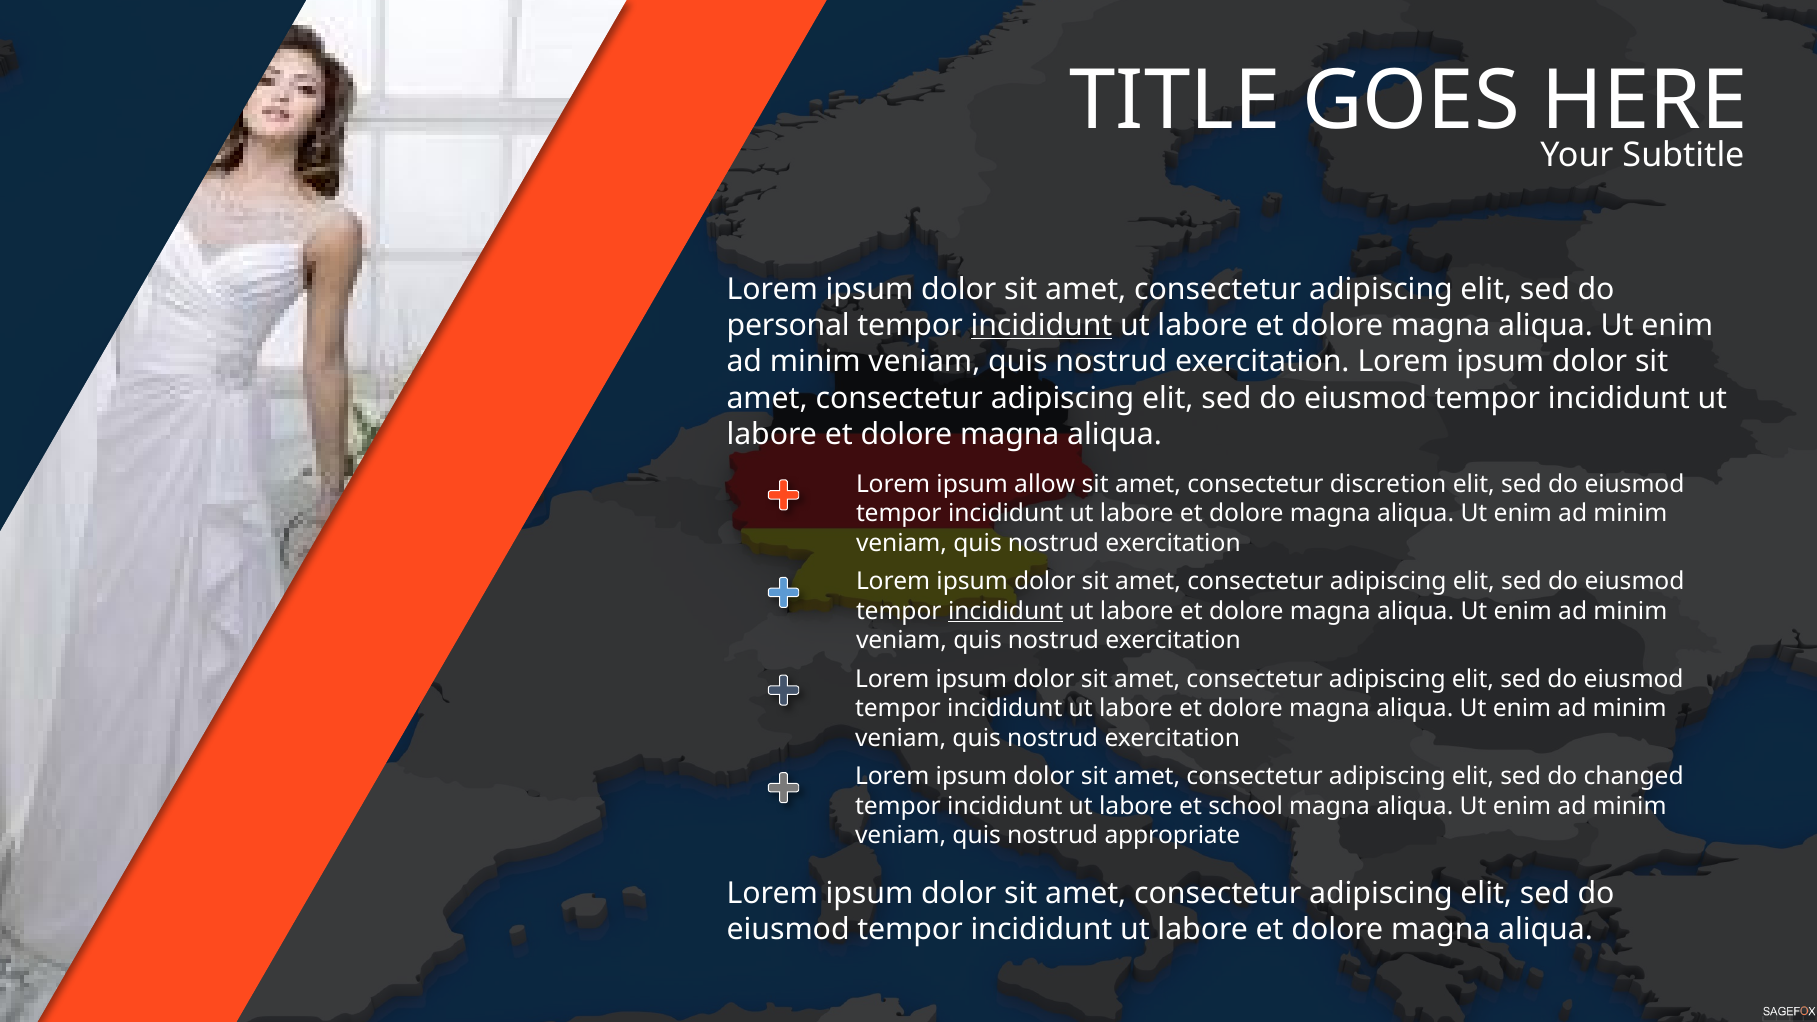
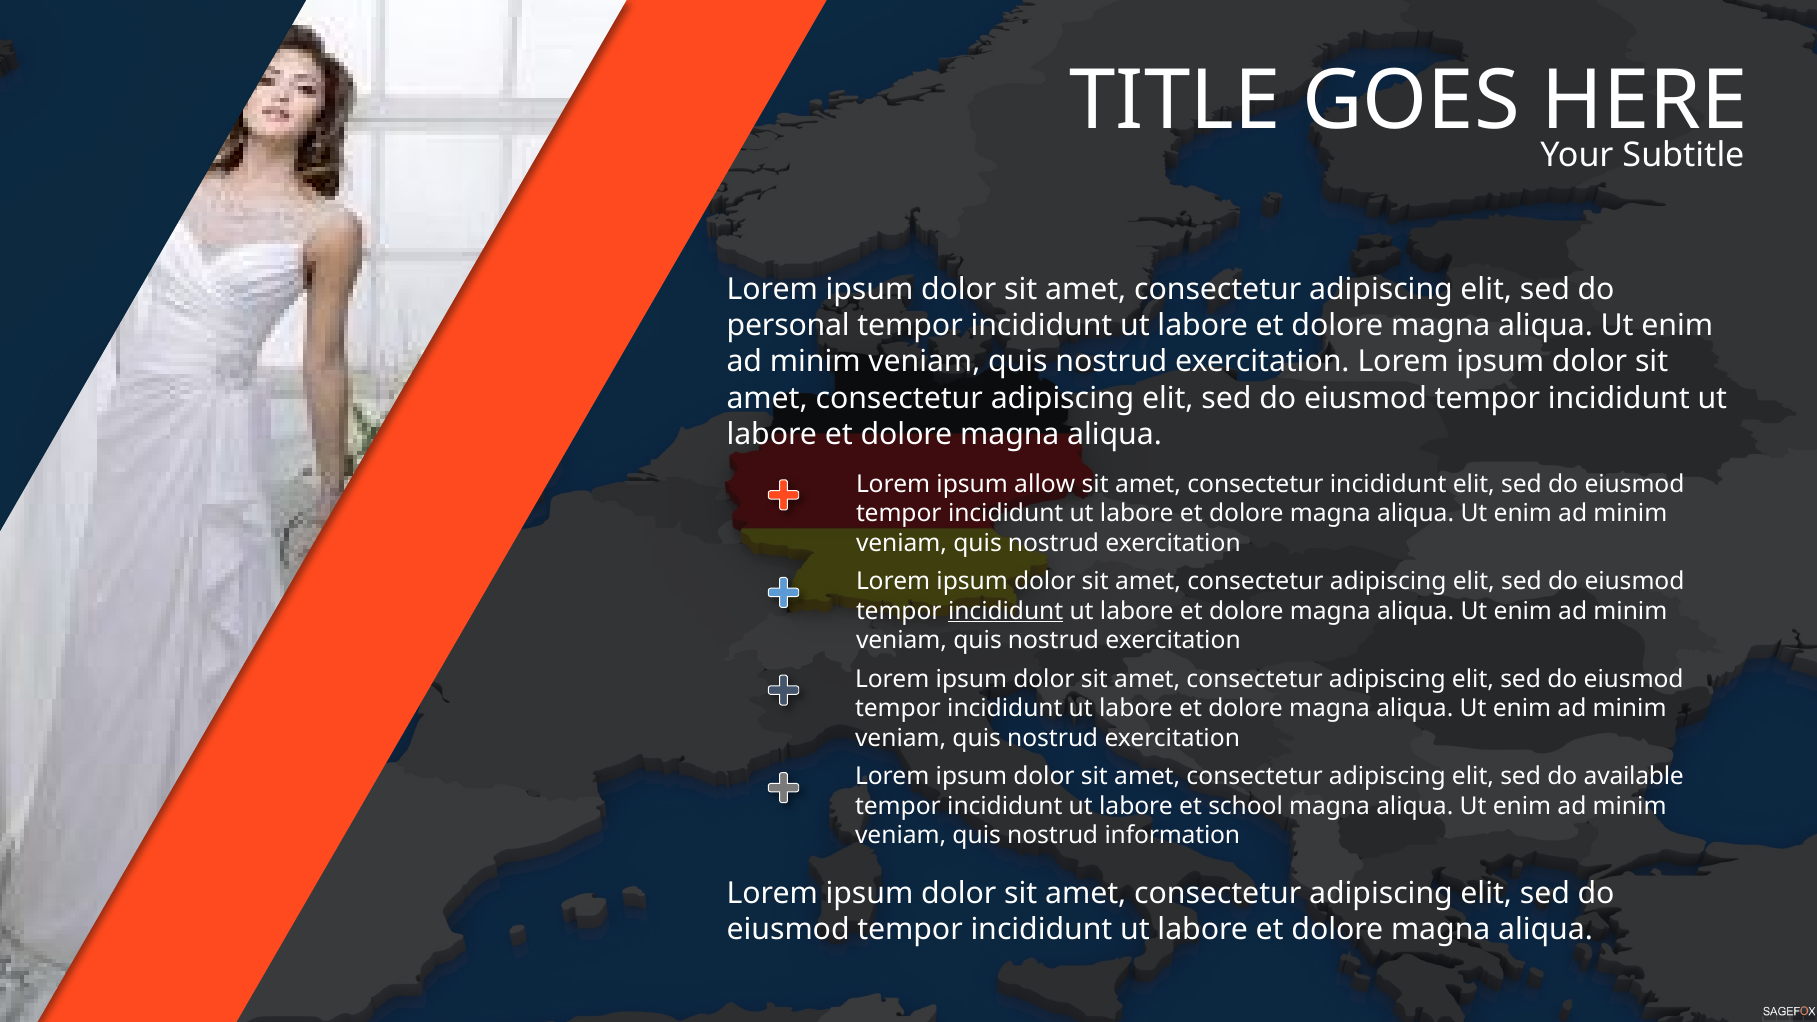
incididunt underline: present -> none (1041, 325)
consectetur discretion: discretion -> incididunt (1388, 484)
changed: changed -> available (1634, 776)
appropriate: appropriate -> information (1172, 836)
